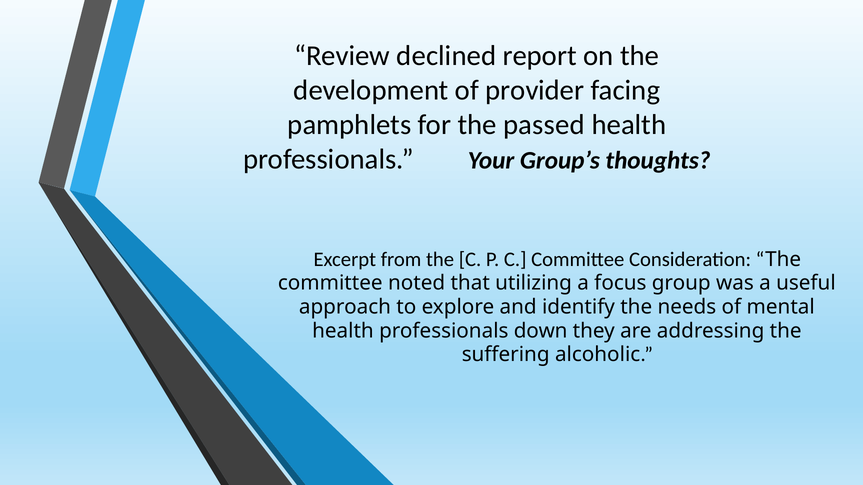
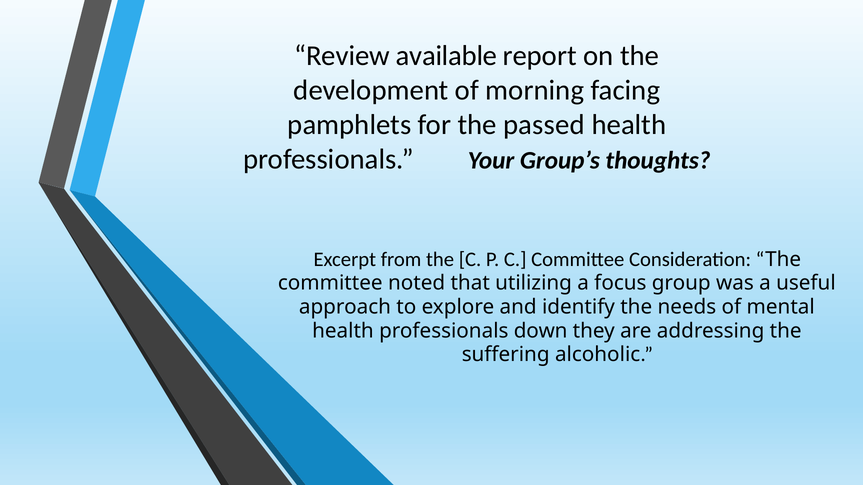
declined: declined -> available (447, 56)
provider: provider -> morning (535, 90)
